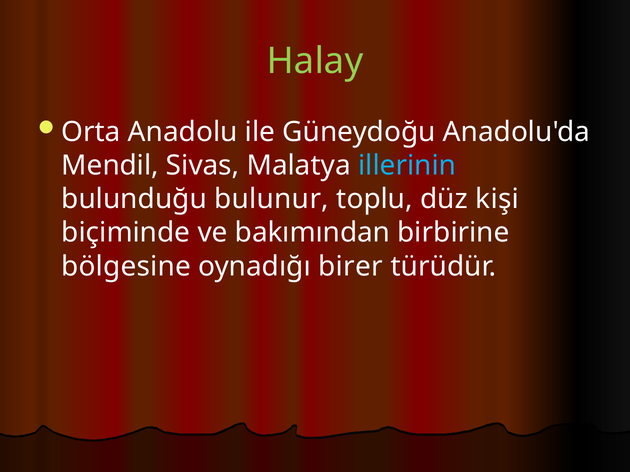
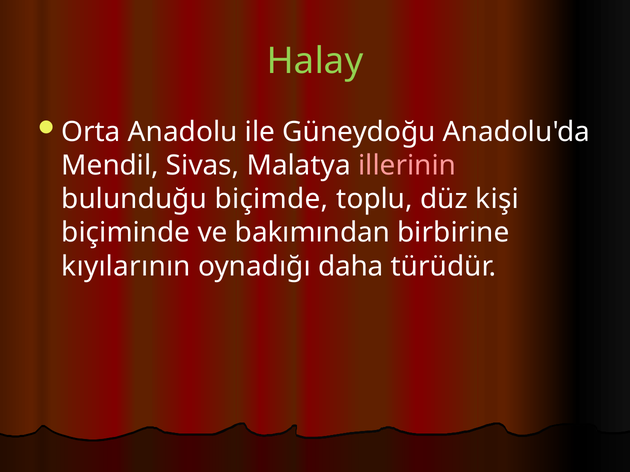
illerinin colour: light blue -> pink (407, 166)
bulunur: bulunur -> biçimde (272, 199)
bölgesine: bölgesine -> kıyılarının (126, 267)
birer: birer -> daha (351, 267)
